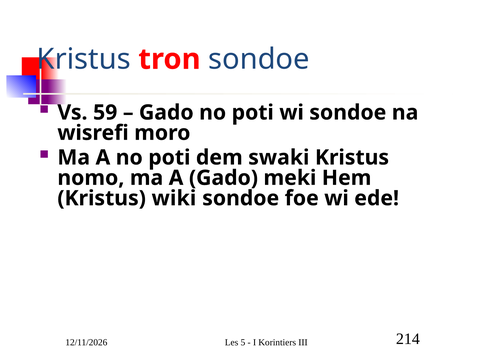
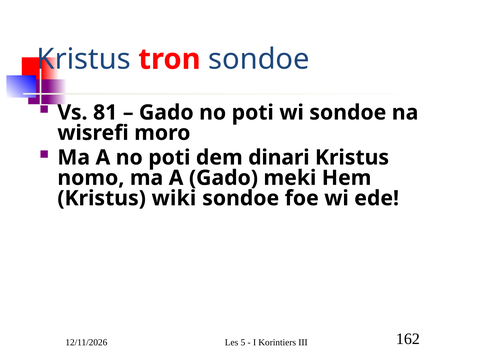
59: 59 -> 81 (105, 112)
swaki: swaki -> dinari (279, 157)
214: 214 -> 162 (408, 339)
